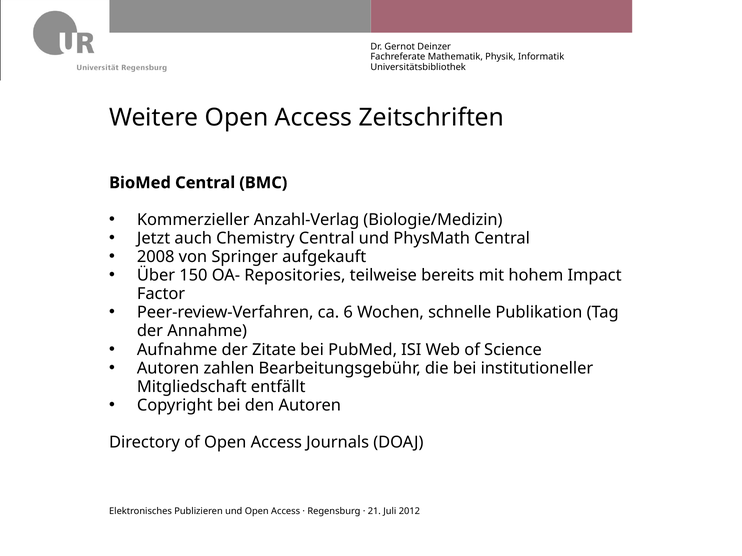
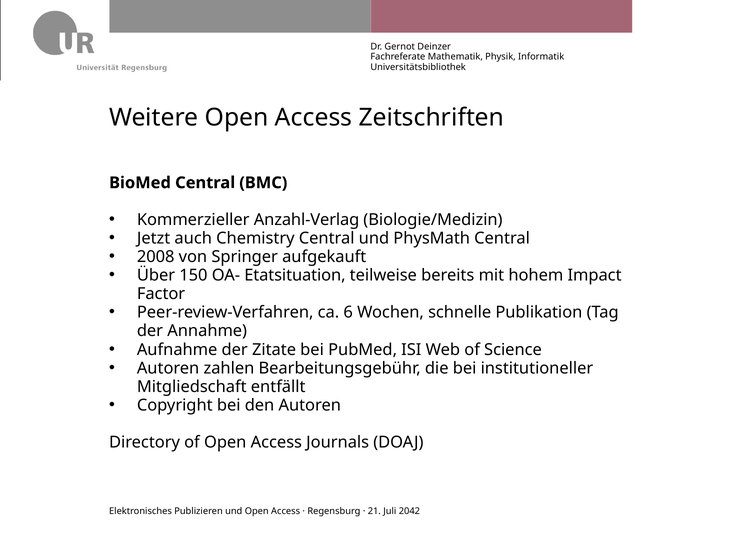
Repositories: Repositories -> Etatsituation (295, 276)
2012: 2012 -> 2042 (409, 512)
